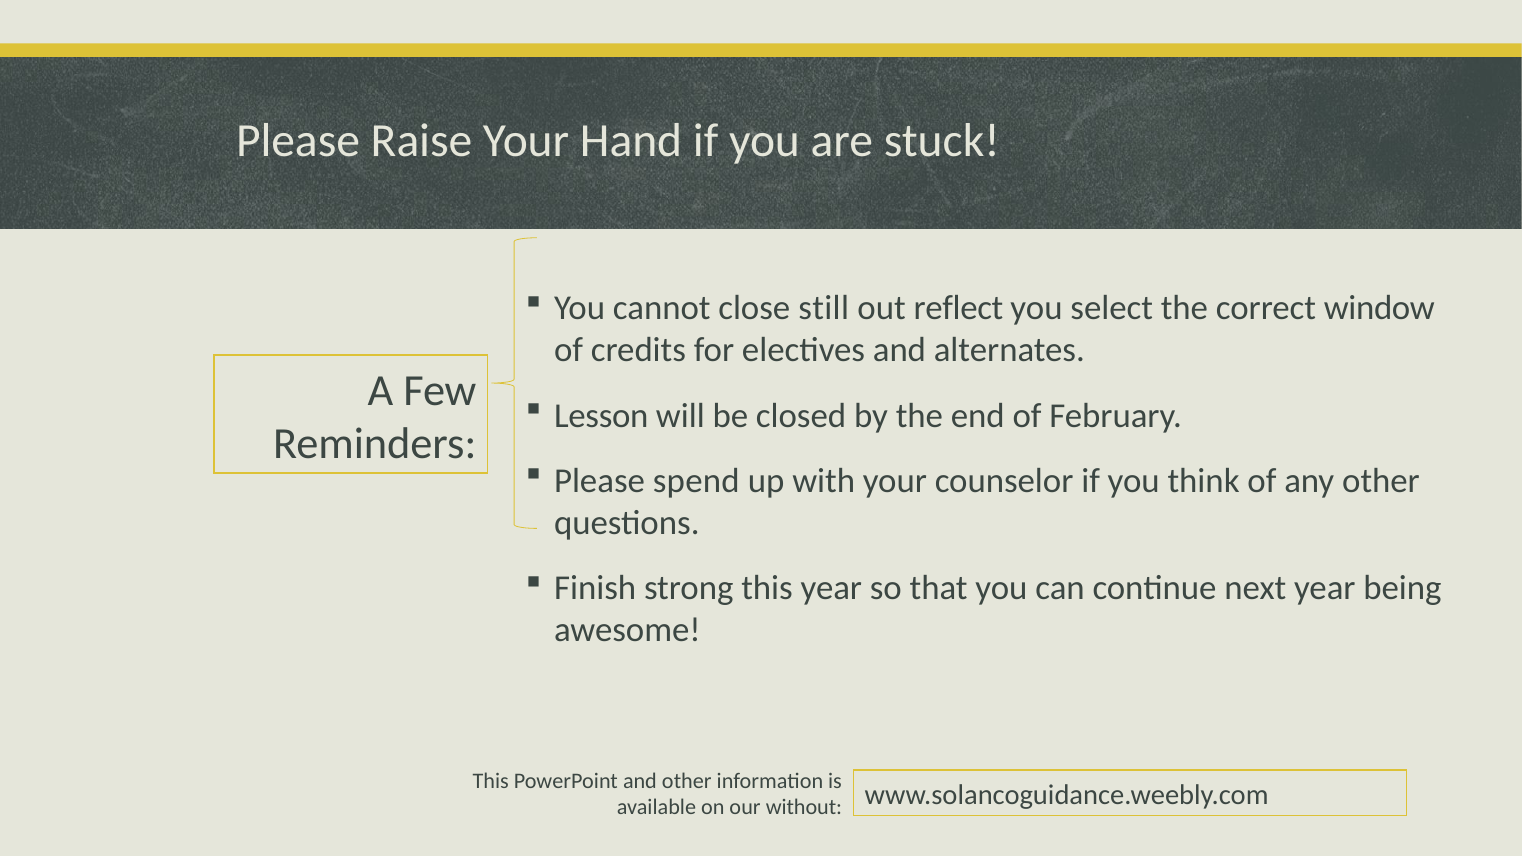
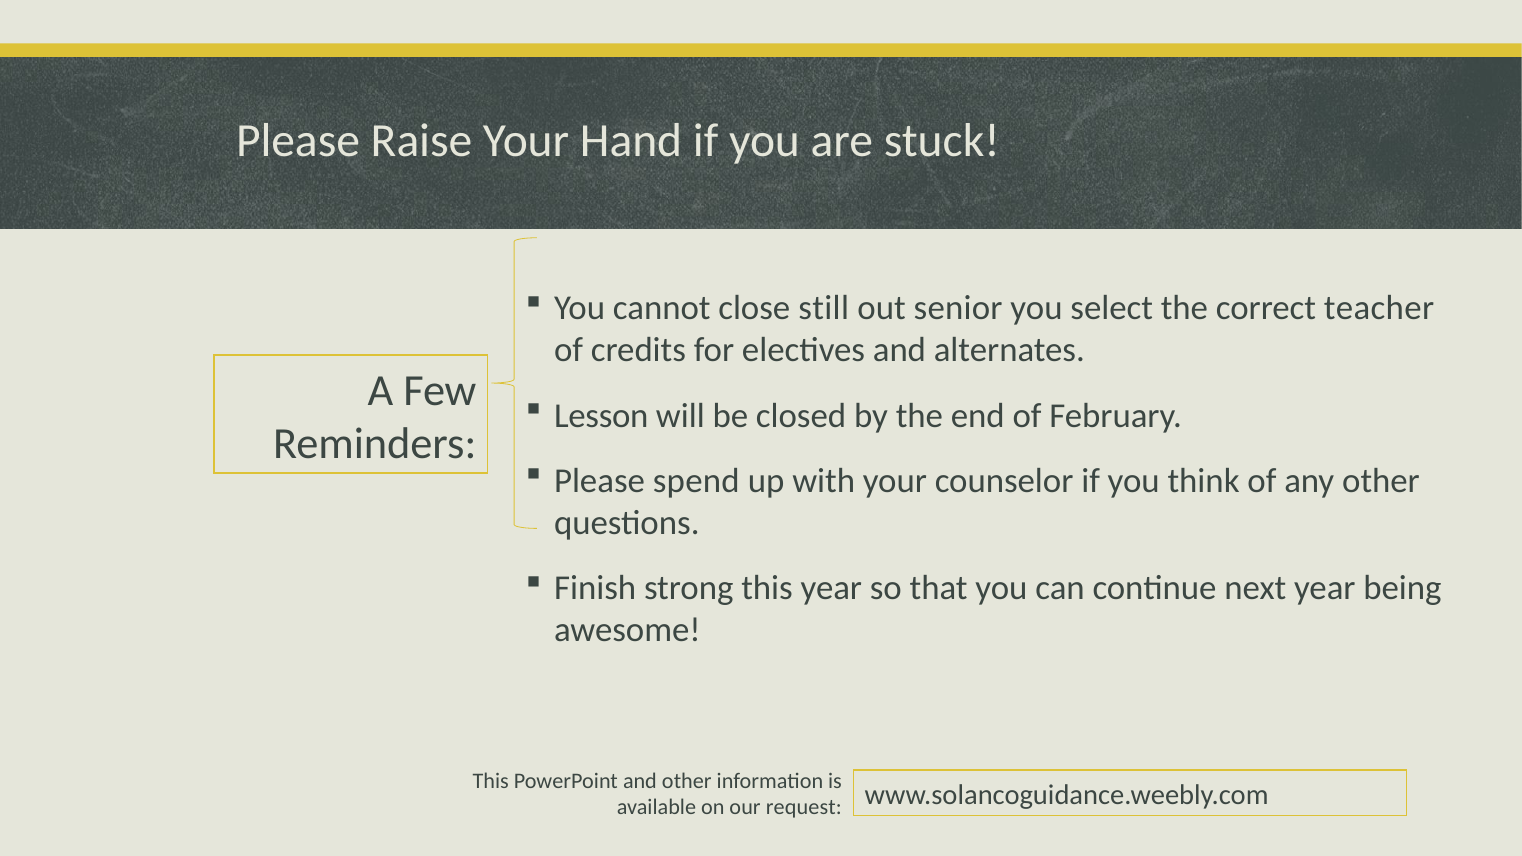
reflect: reflect -> senior (958, 308)
window: window -> teacher (1379, 308)
without: without -> request (804, 808)
